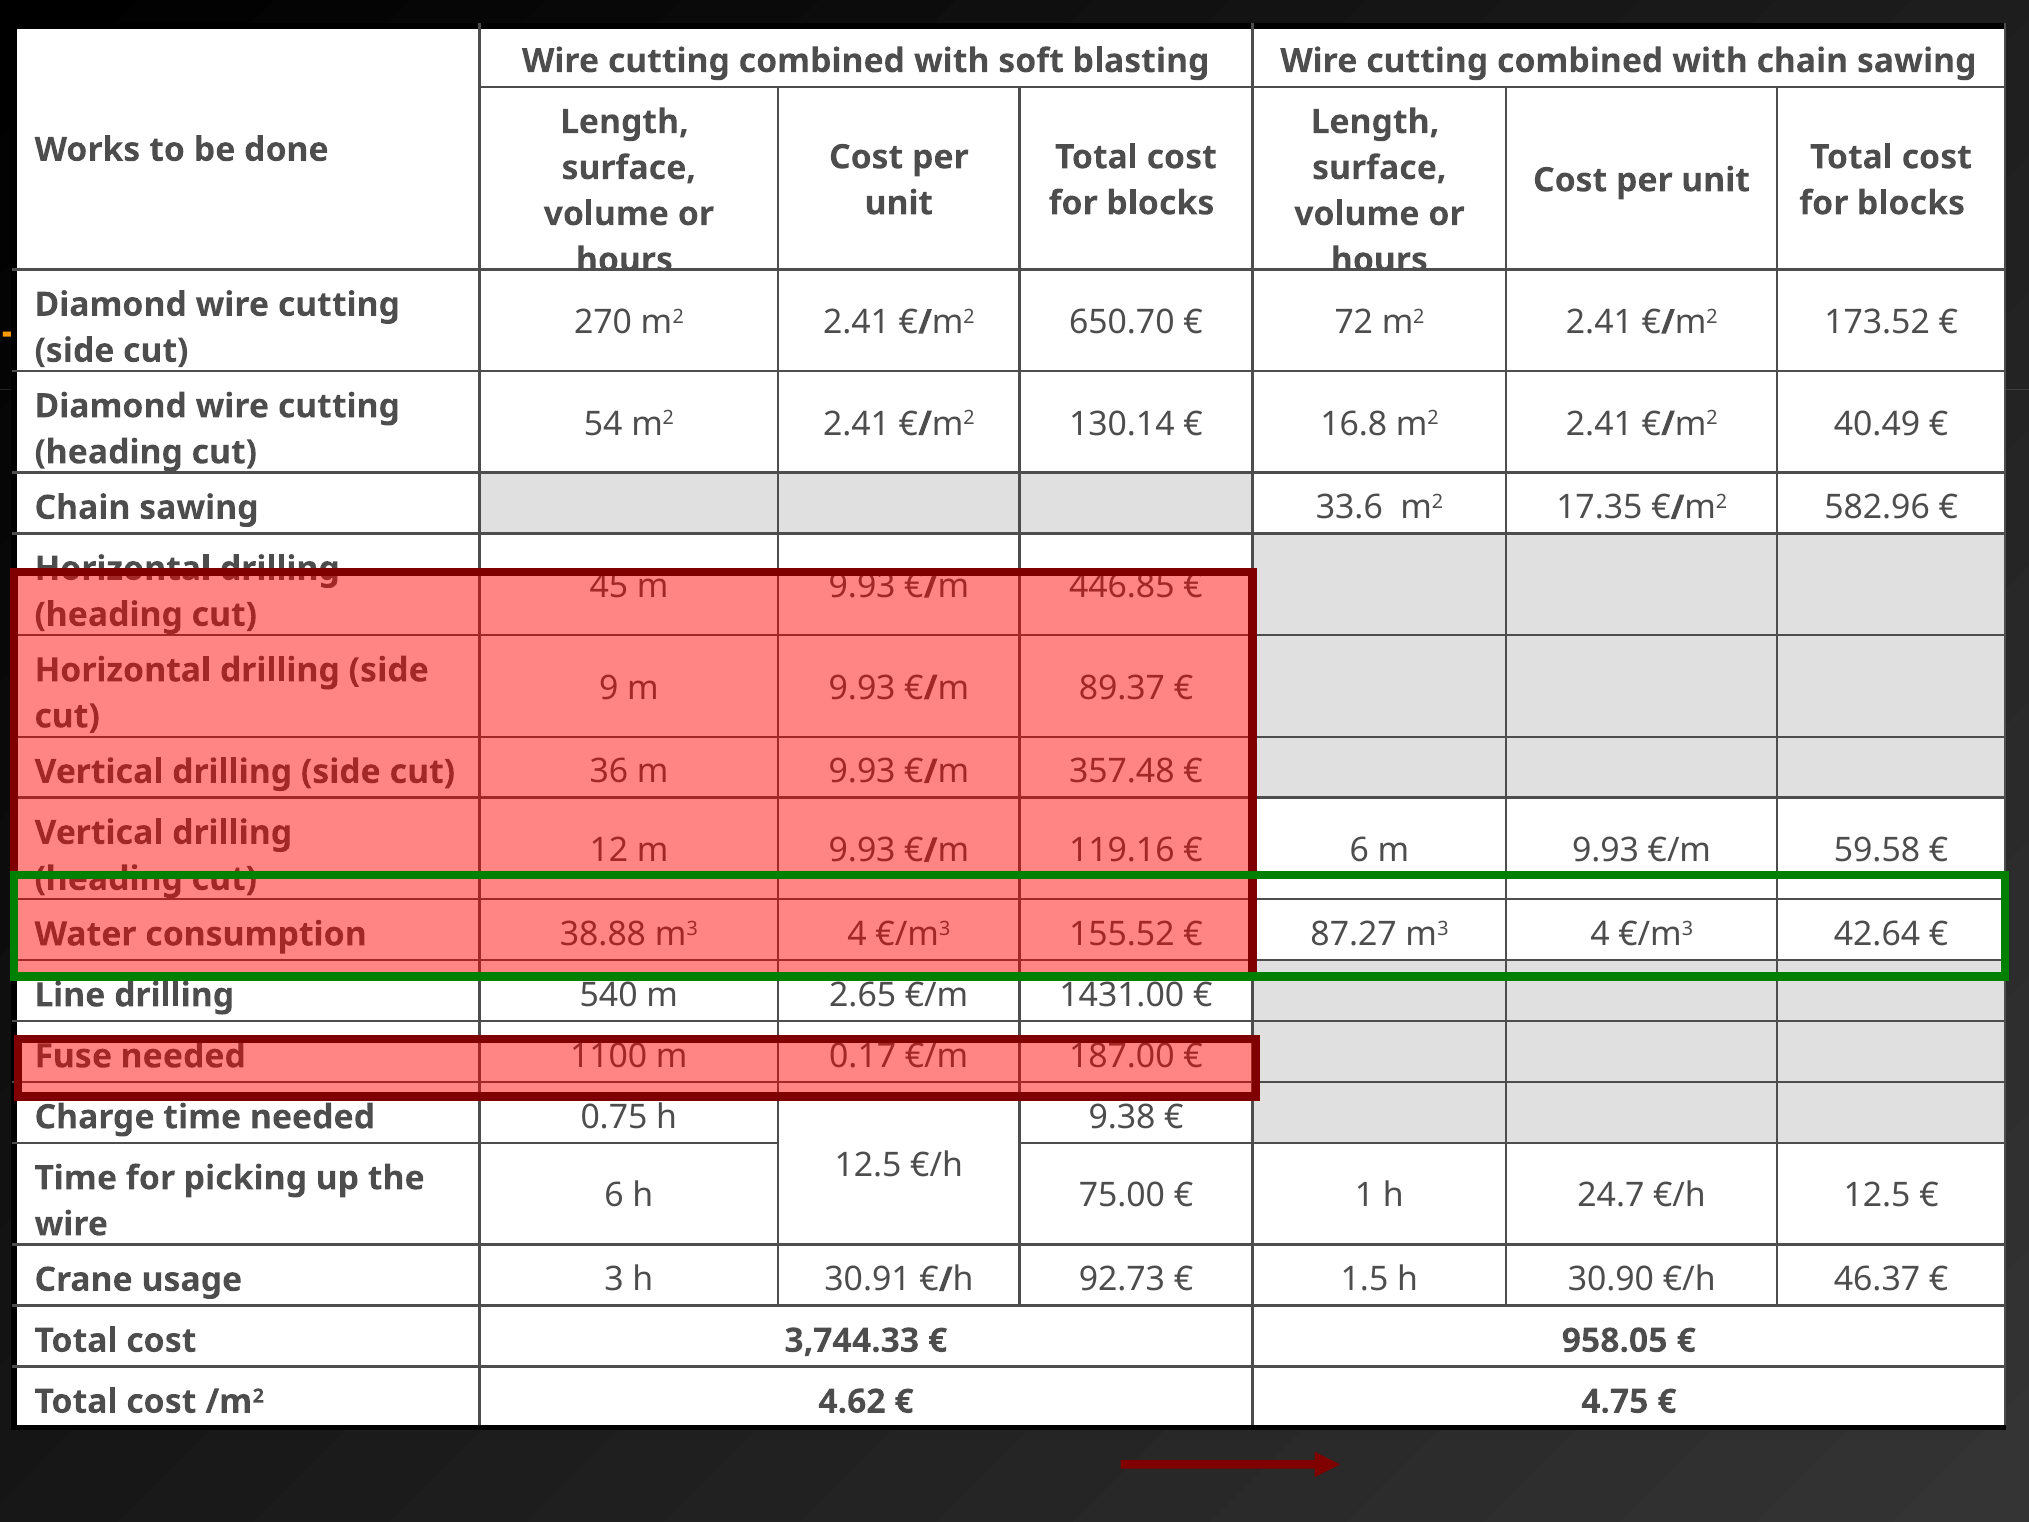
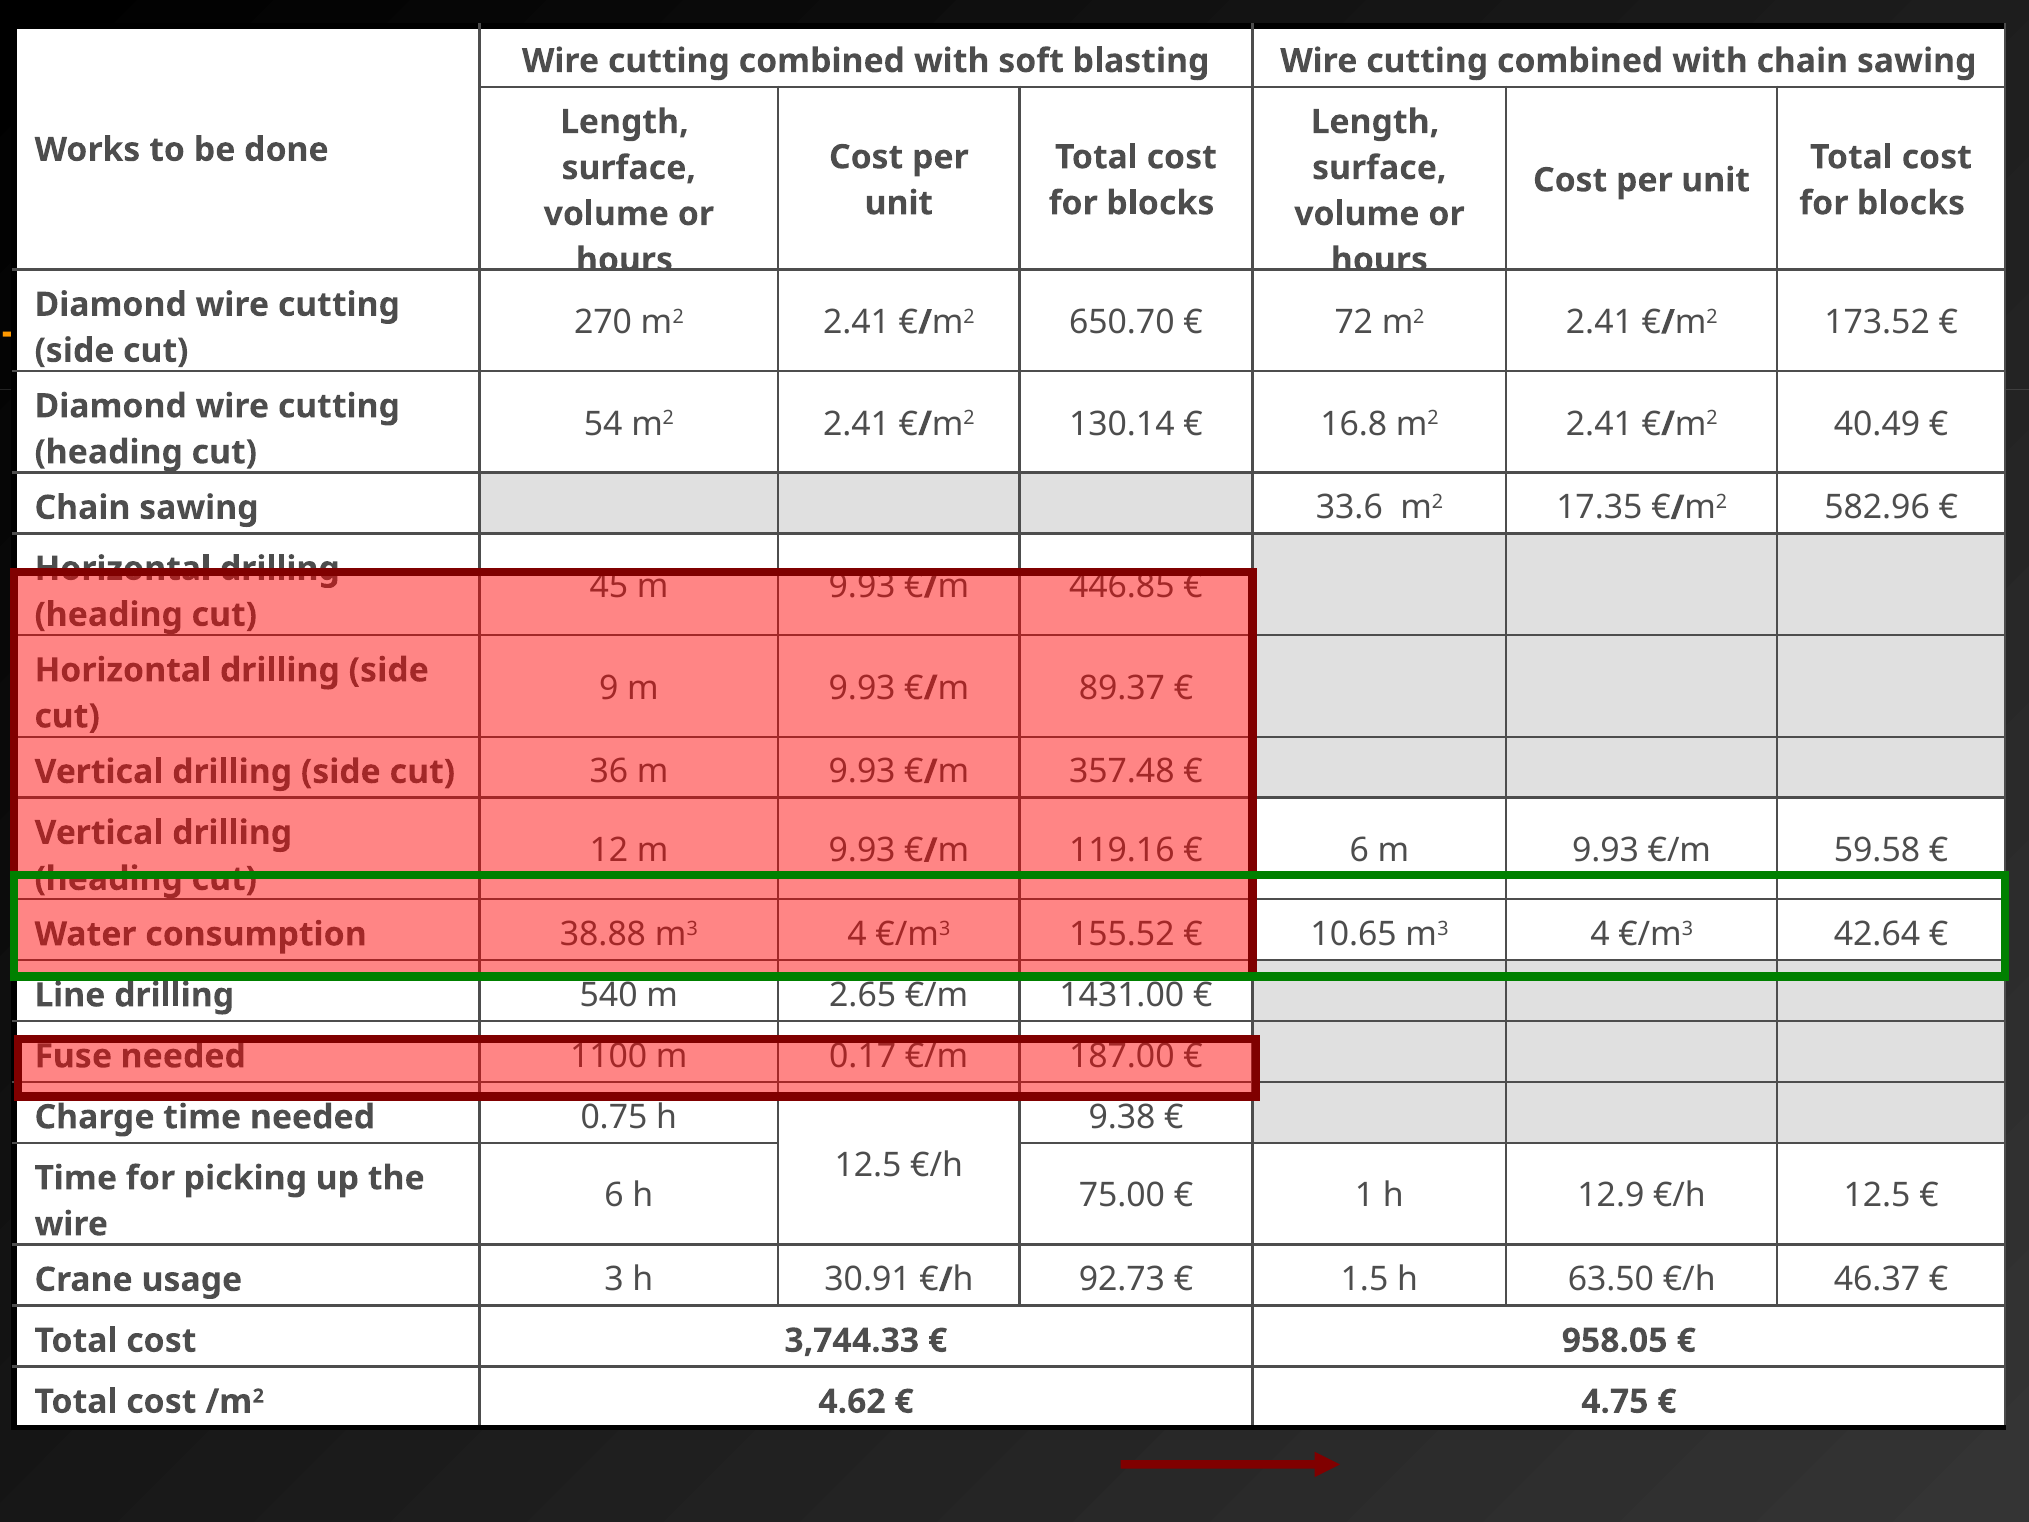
87.27: 87.27 -> 10.65 (1354, 934)
24.7: 24.7 -> 12.9 (1611, 1196)
30.90: 30.90 -> 63.50 (1611, 1280)
